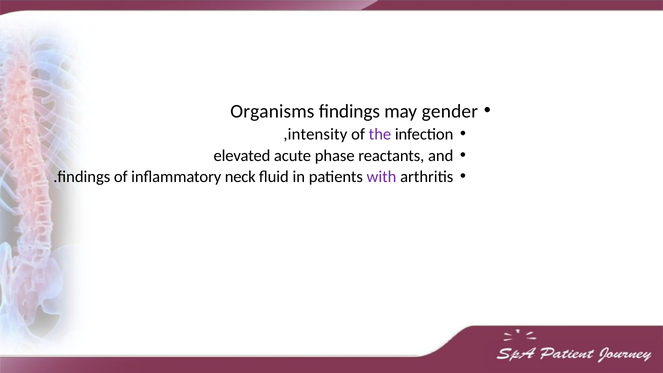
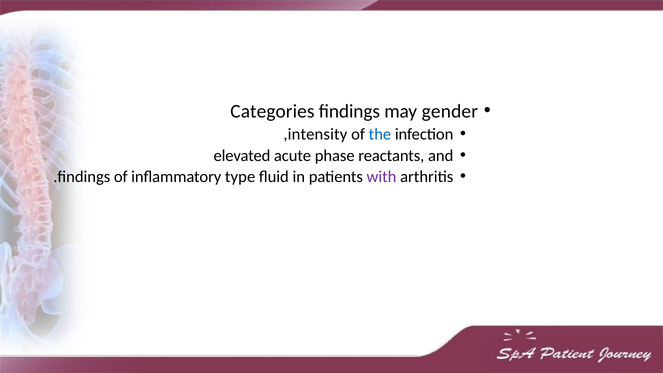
Organisms: Organisms -> Categories (272, 111)
the colour: purple -> blue (380, 134)
neck: neck -> type (240, 177)
